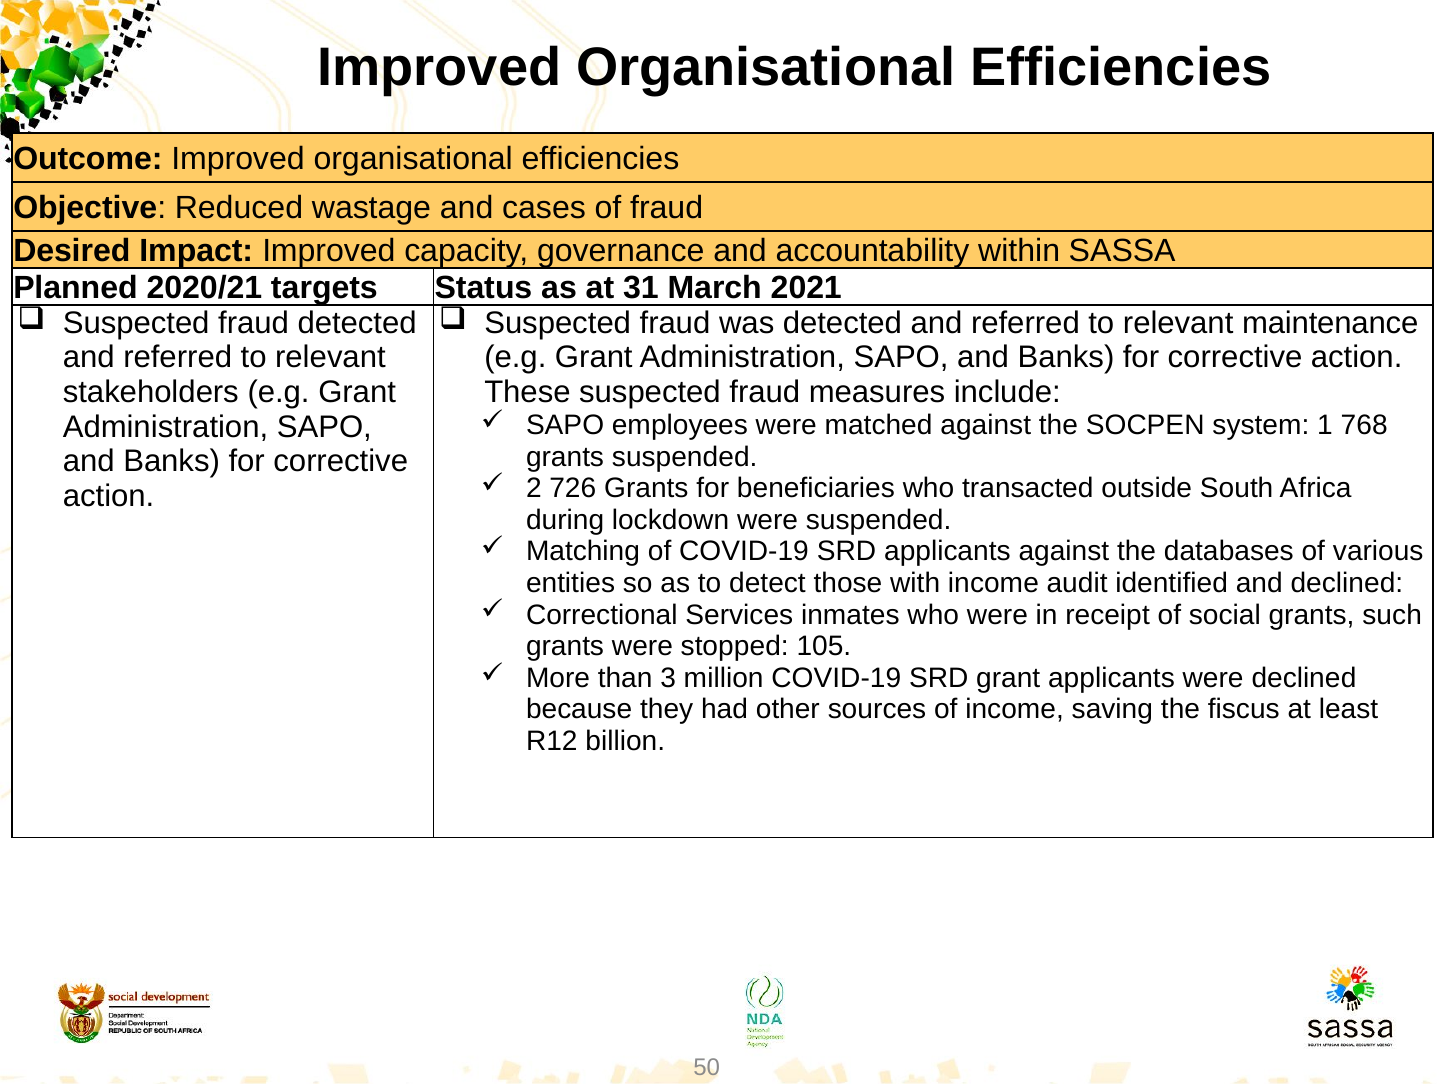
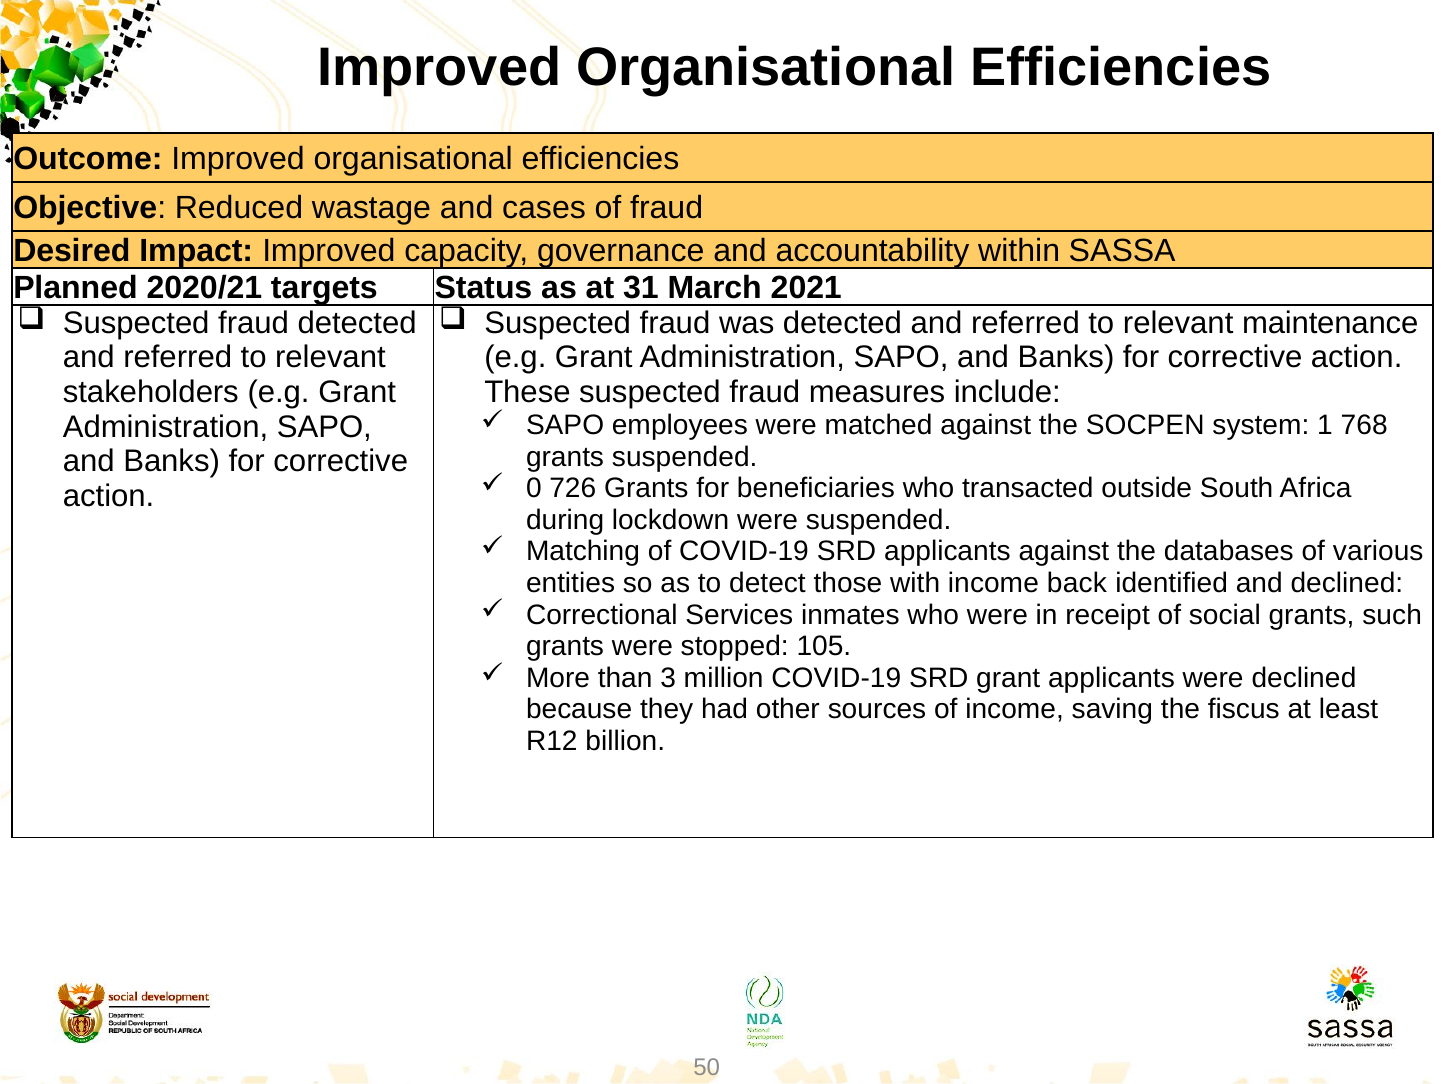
2: 2 -> 0 (534, 488)
audit: audit -> back (1077, 583)
